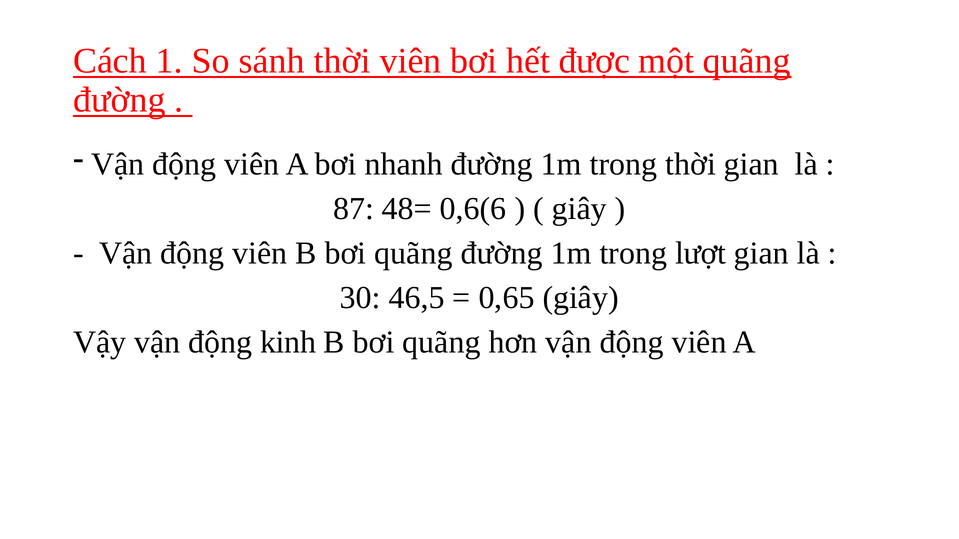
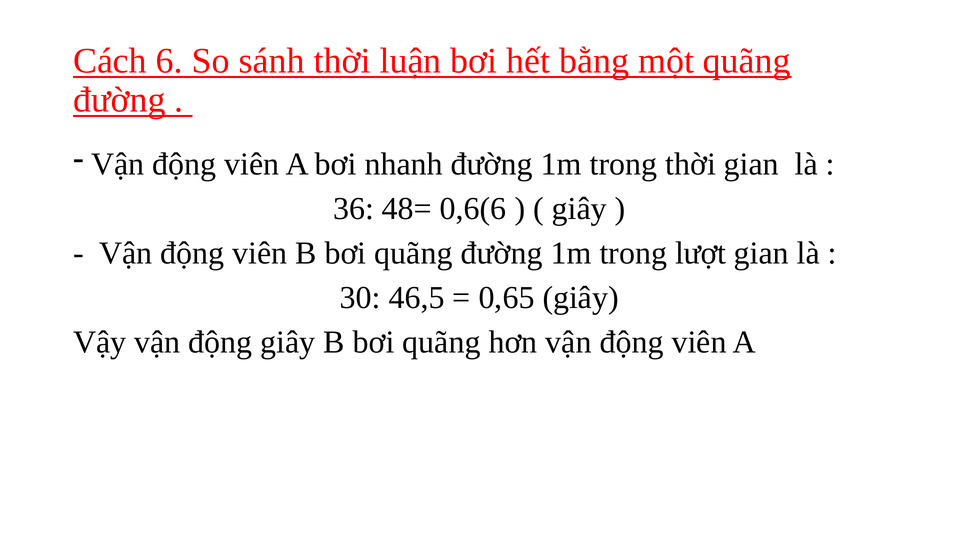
1: 1 -> 6 (169, 61)
thời viên: viên -> luận (411, 61)
được: được -> bằng (594, 61)
87: 87 -> 36 (354, 209)
động kinh: kinh -> giây (288, 342)
